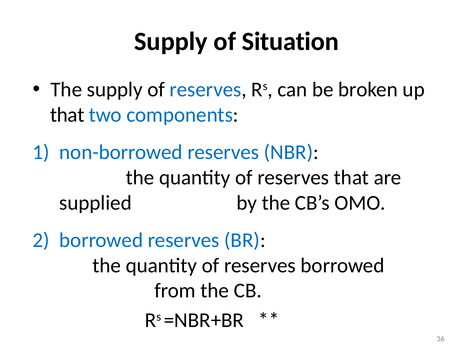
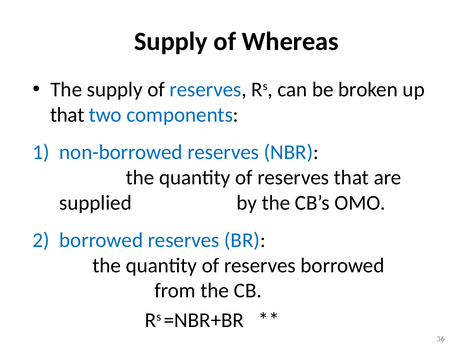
Situation: Situation -> Whereas (290, 41)
